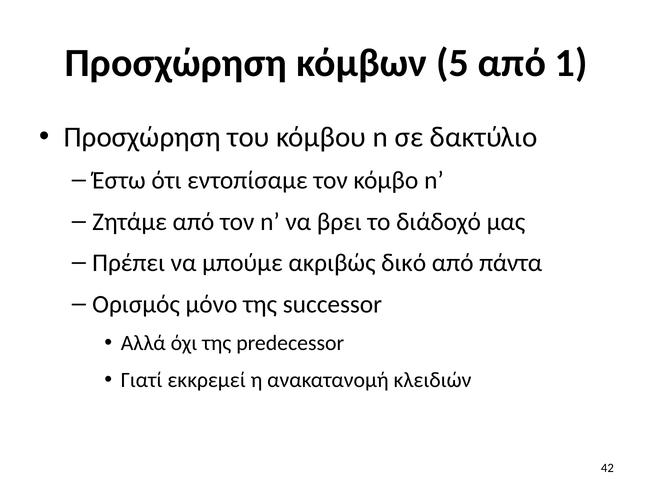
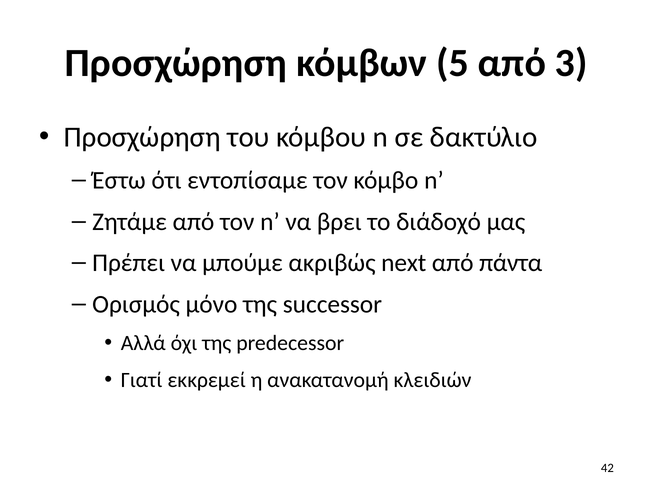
1: 1 -> 3 (571, 63)
δικό: δικό -> next (404, 263)
